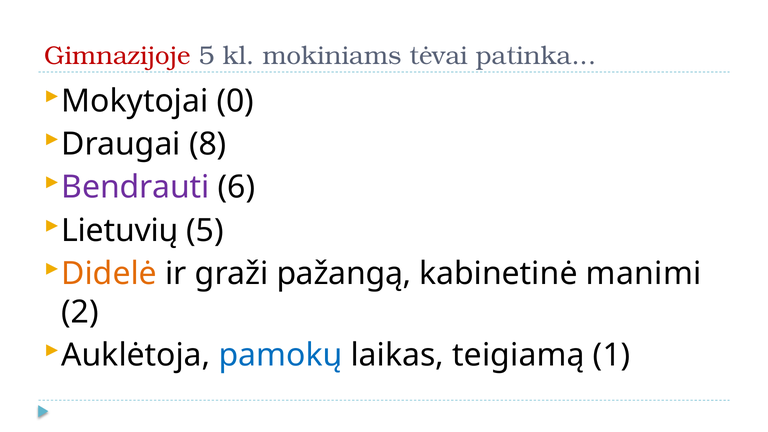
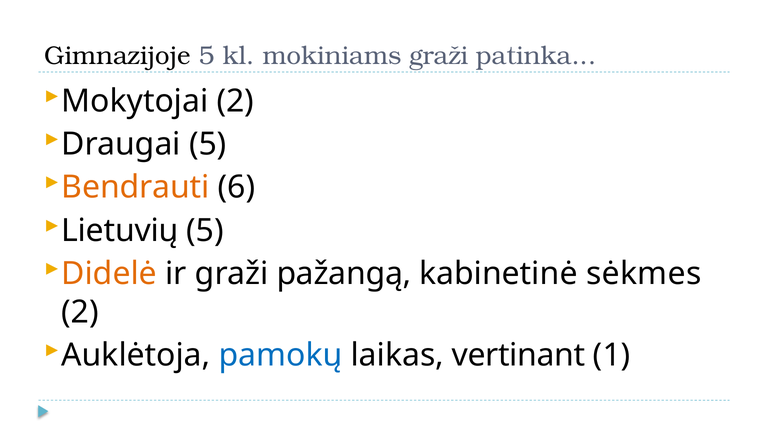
Gimnazijoje colour: red -> black (117, 56)
mokiniams tėvai: tėvai -> graži (439, 56)
Mokytojai 0: 0 -> 2 (235, 101)
Draugai 8: 8 -> 5 (208, 144)
Bendrauti colour: purple -> orange (135, 187)
manimi: manimi -> sėkmes (644, 274)
teigiamą: teigiamą -> vertinant (519, 355)
